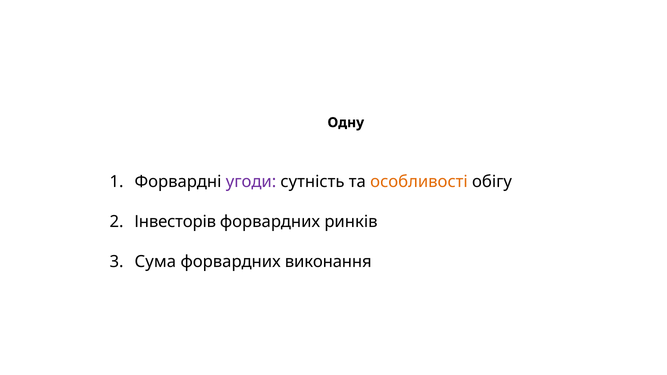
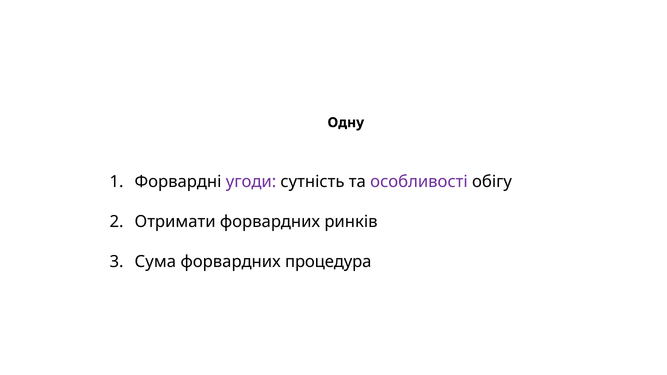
особливості colour: orange -> purple (419, 182)
Інвесторів: Інвесторів -> Отримати (175, 222)
виконання: виконання -> процедура (328, 262)
